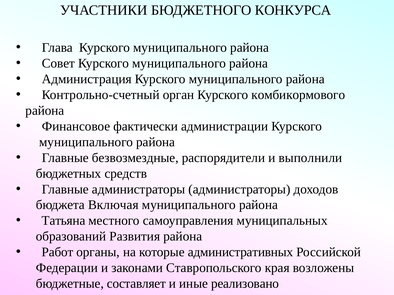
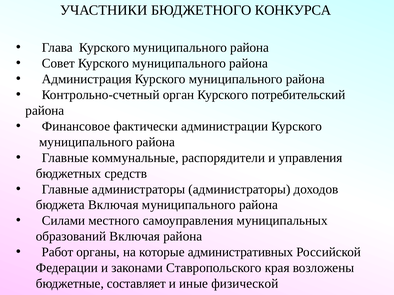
комбикормового: комбикормового -> потребительский (298, 95)
безвозмездные: безвозмездные -> коммунальные (135, 158)
выполнили: выполнили -> управления (311, 158)
Татьяна: Татьяна -> Силами (63, 221)
образований Развития: Развития -> Включая (135, 237)
реализовано: реализовано -> физической (245, 284)
